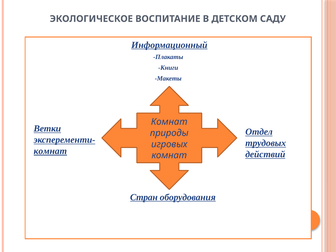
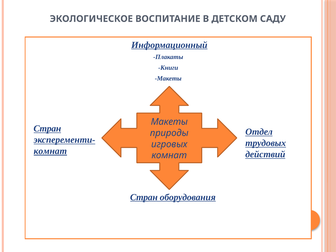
Комнат: Комнат -> Макеты (169, 122)
Ветки: Ветки -> Стран (47, 129)
